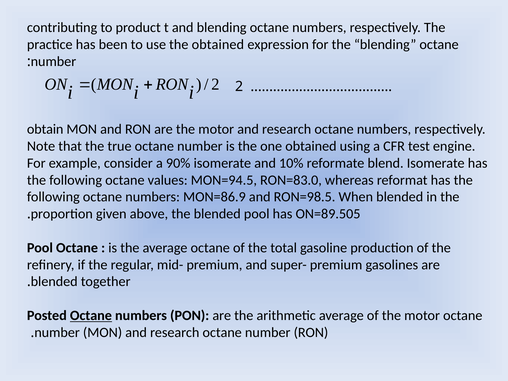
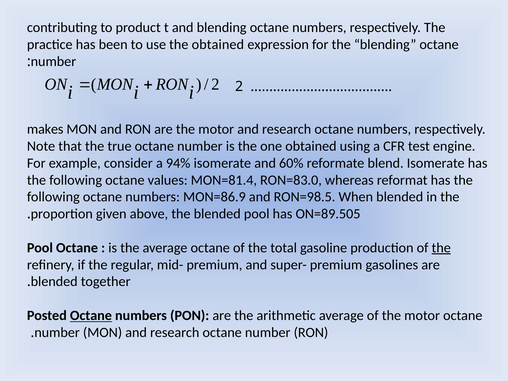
obtain: obtain -> makes (45, 129)
90%: 90% -> 94% (178, 163)
10%: 10% -> 60% (291, 163)
MON=94.5: MON=94.5 -> MON=81.4 (224, 180)
the underline: none -> present (441, 248)
